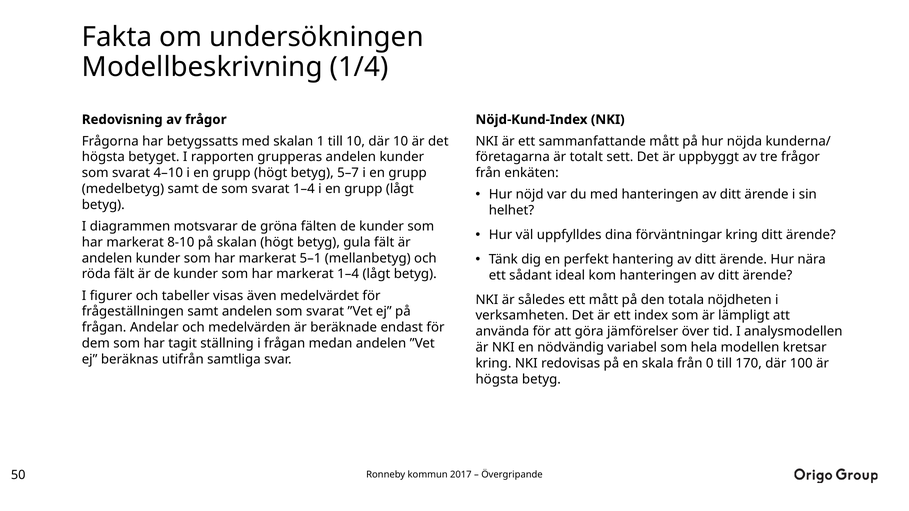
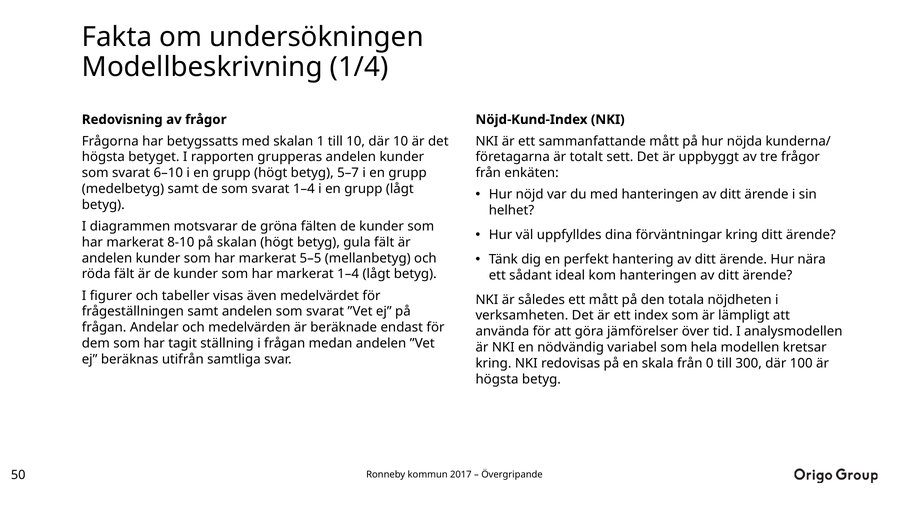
4–10: 4–10 -> 6–10 (168, 173)
5–1: 5–1 -> 5–5 (310, 258)
170: 170 -> 300 (749, 364)
